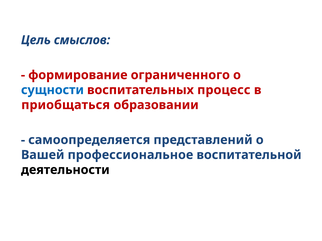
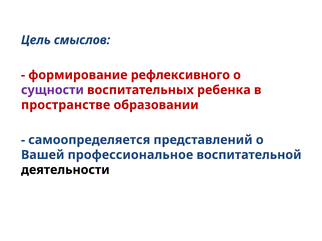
ограниченного: ограниченного -> рефлексивного (180, 75)
сущности colour: blue -> purple (52, 90)
процесс: процесс -> ребенка (224, 90)
приобщаться: приобщаться -> пространстве (66, 105)
